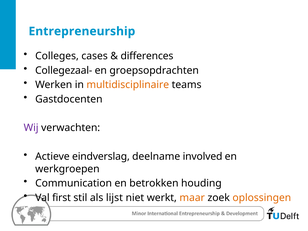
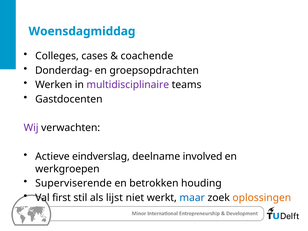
Entrepreneurship: Entrepreneurship -> Woensdagmiddag (82, 31)
differences: differences -> coachende (147, 56)
Collegezaal-: Collegezaal- -> Donderdag- (64, 70)
multidisciplinaire colour: orange -> purple (128, 85)
Communication: Communication -> Superviserende (74, 183)
maar colour: orange -> blue (192, 198)
